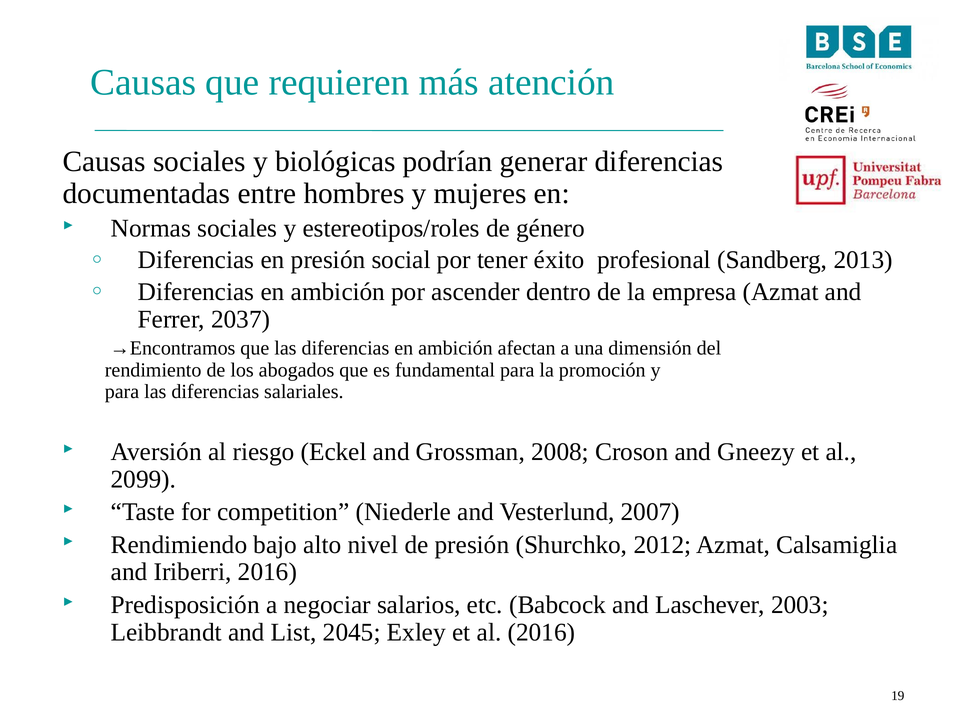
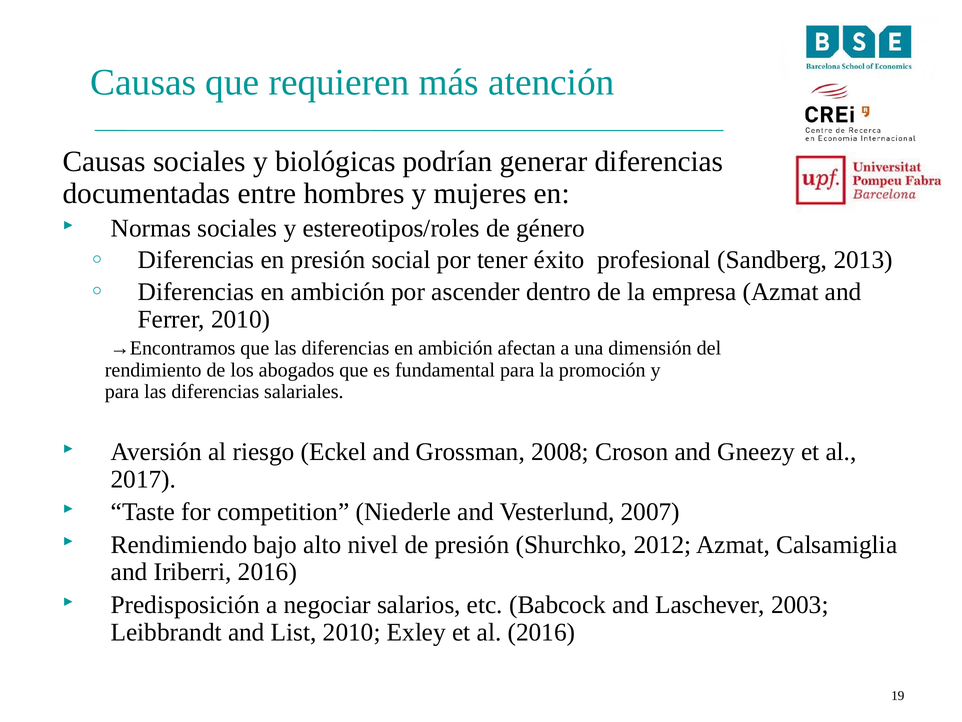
Ferrer 2037: 2037 -> 2010 (241, 319)
2099: 2099 -> 2017 (143, 479)
List 2045: 2045 -> 2010 (352, 632)
